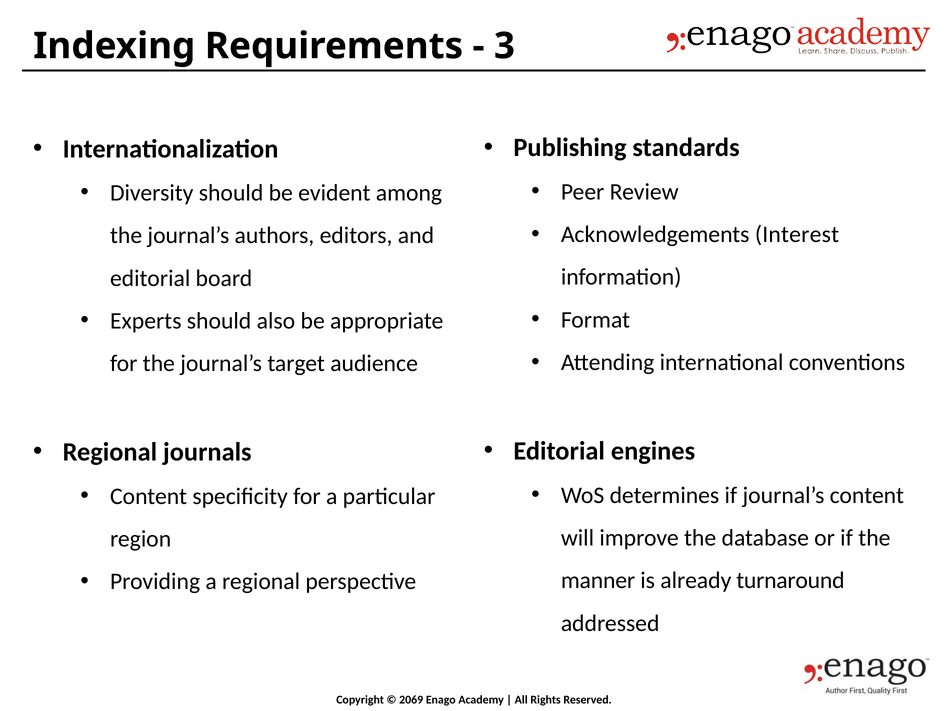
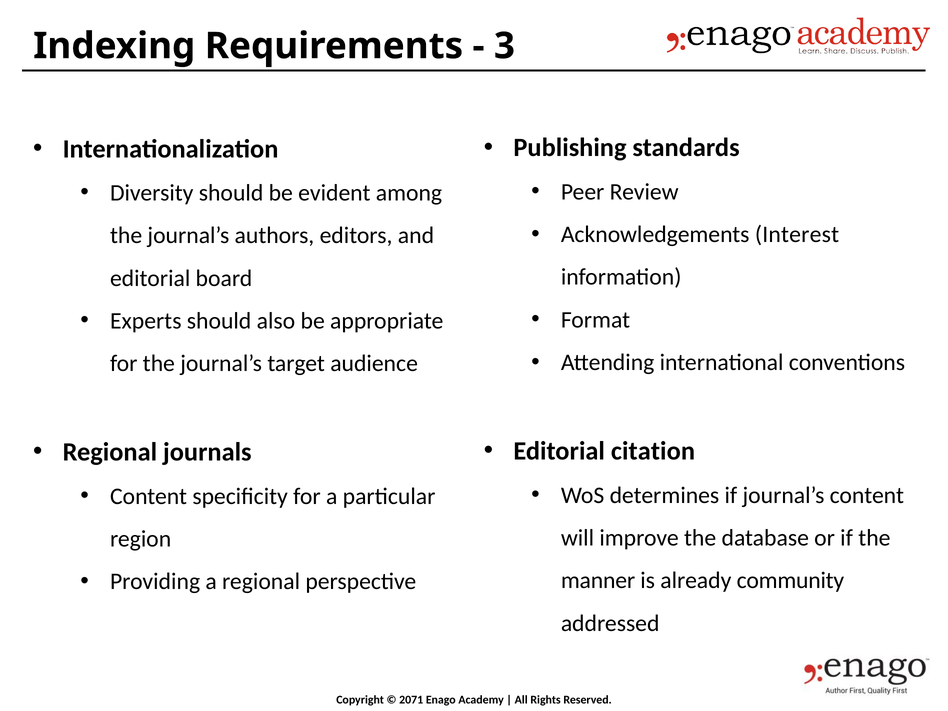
engines: engines -> citation (653, 451)
turnaround: turnaround -> community (790, 581)
2069: 2069 -> 2071 (411, 700)
